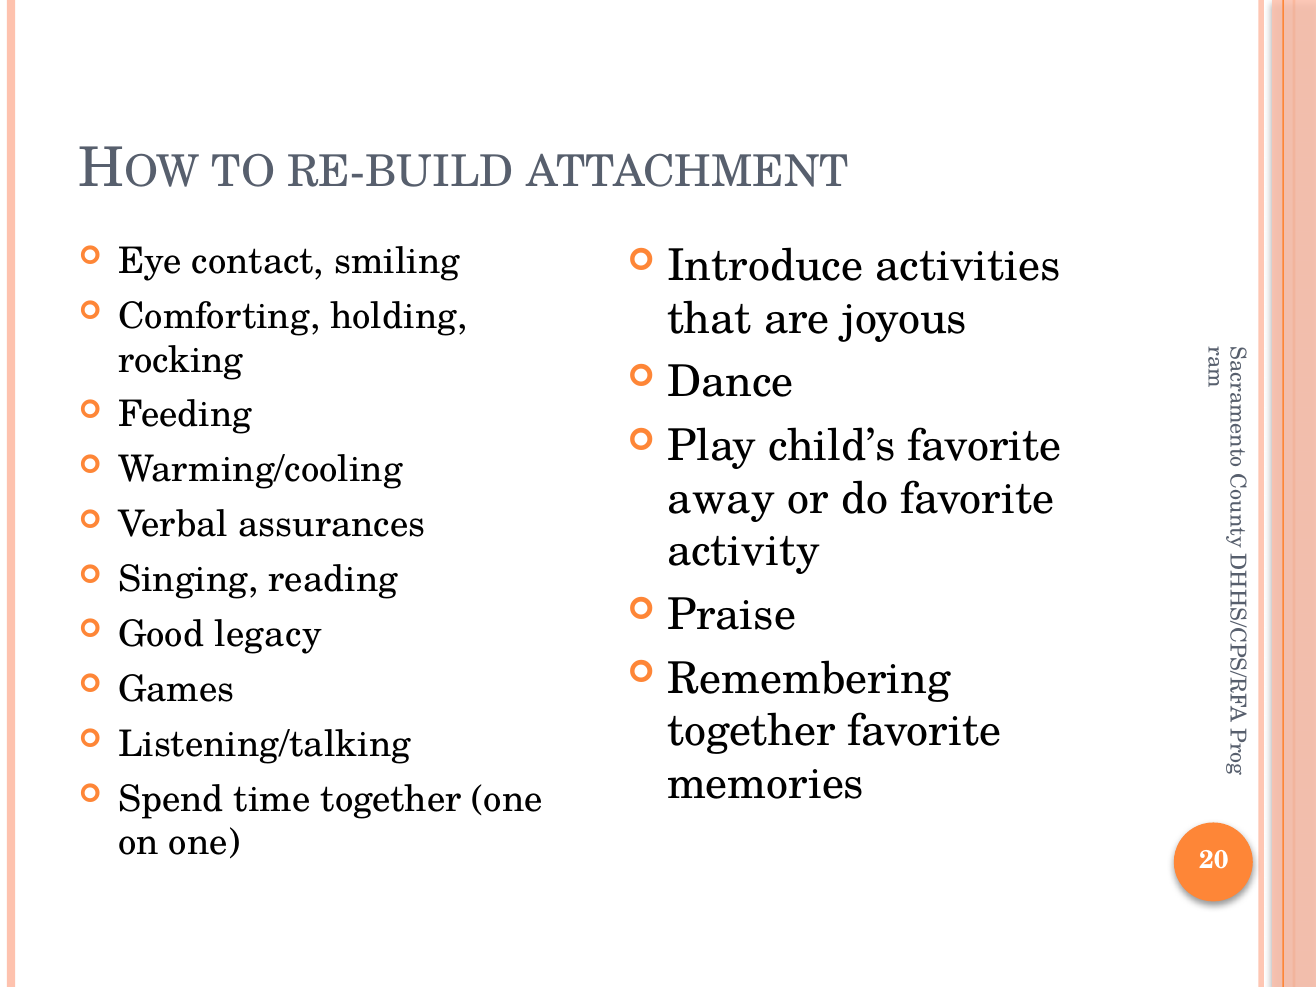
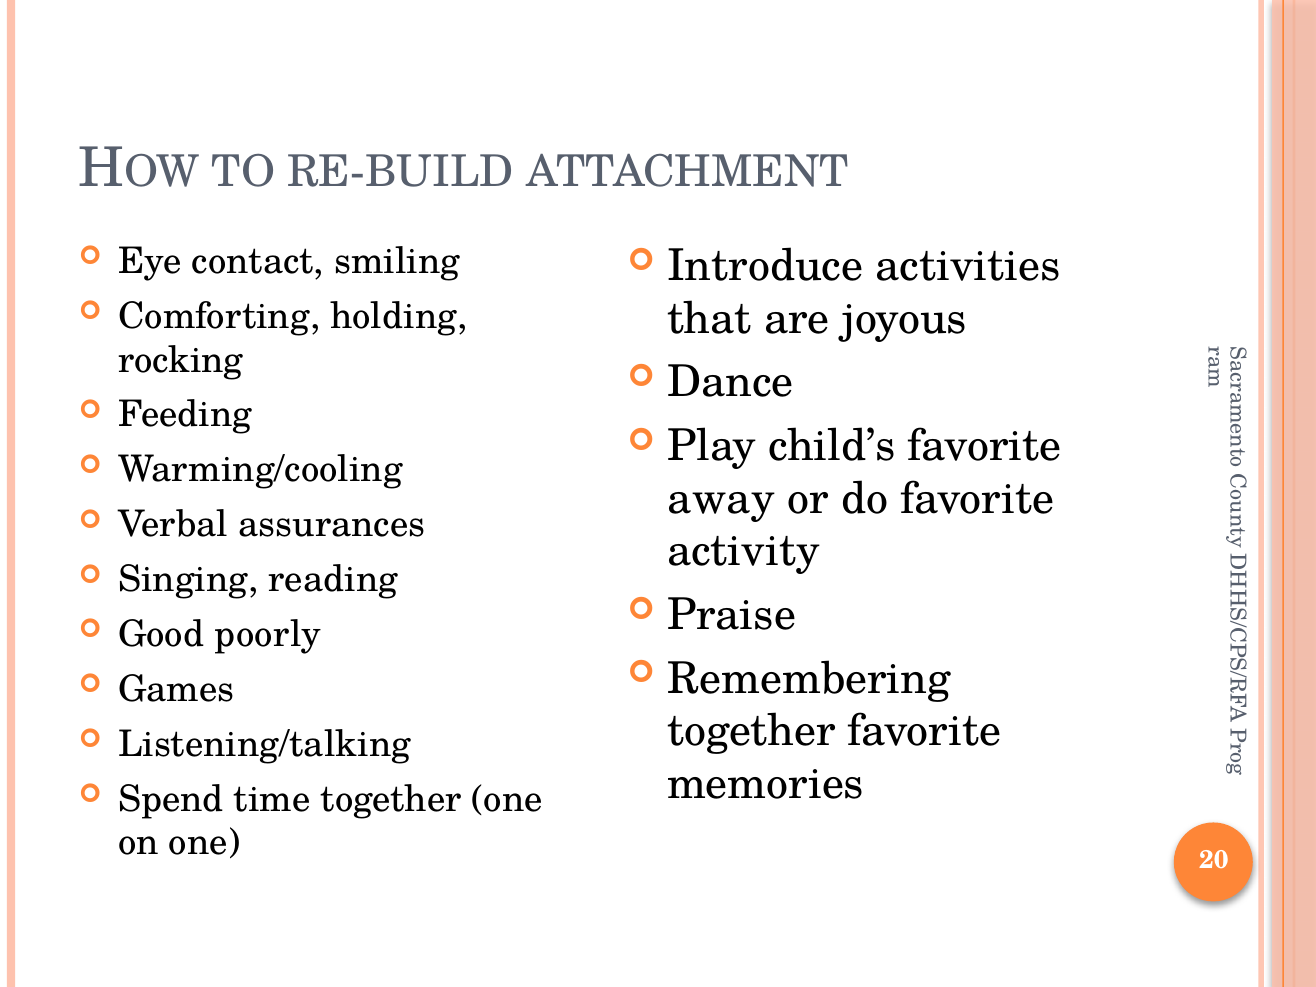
legacy: legacy -> poorly (268, 634)
